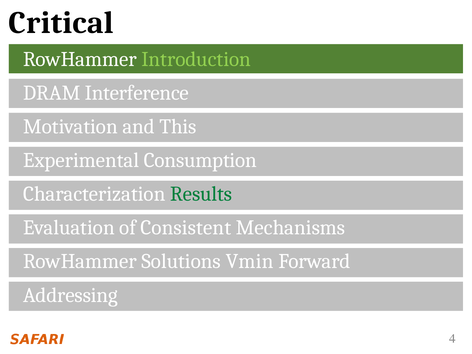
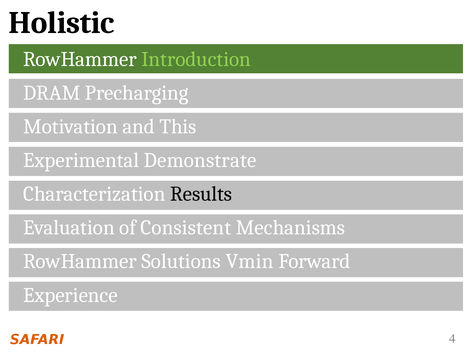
Critical: Critical -> Holistic (61, 23)
Interference: Interference -> Precharging (137, 93)
Consumption: Consumption -> Demonstrate (200, 160)
Results colour: green -> black (201, 194)
Addressing: Addressing -> Experience (70, 295)
